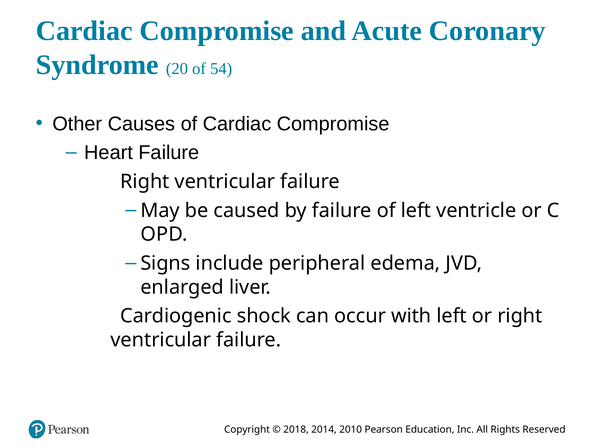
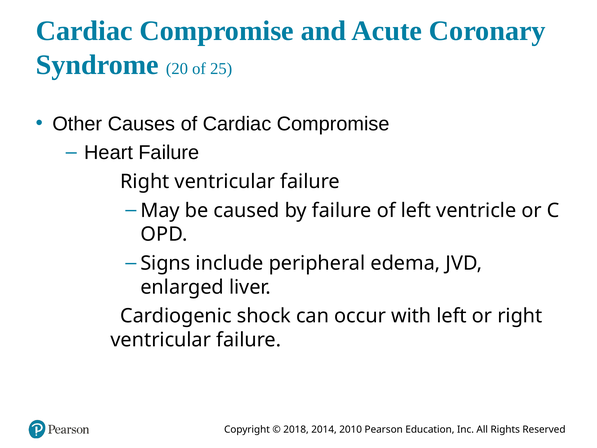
54: 54 -> 25 (221, 69)
